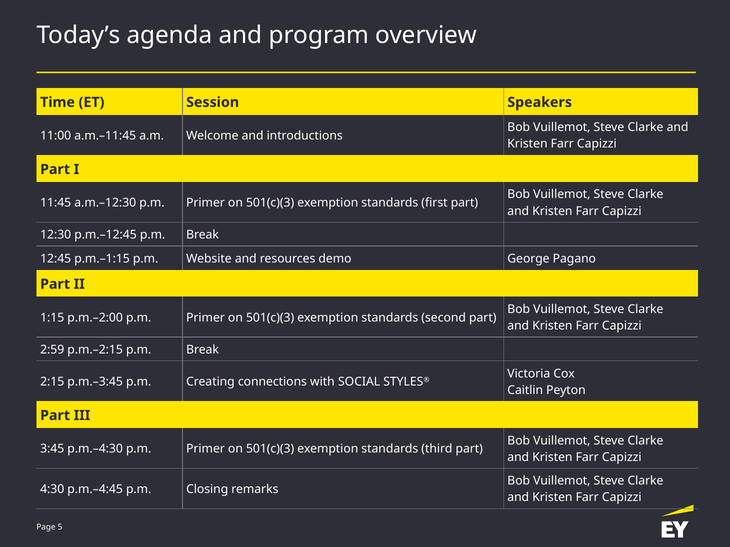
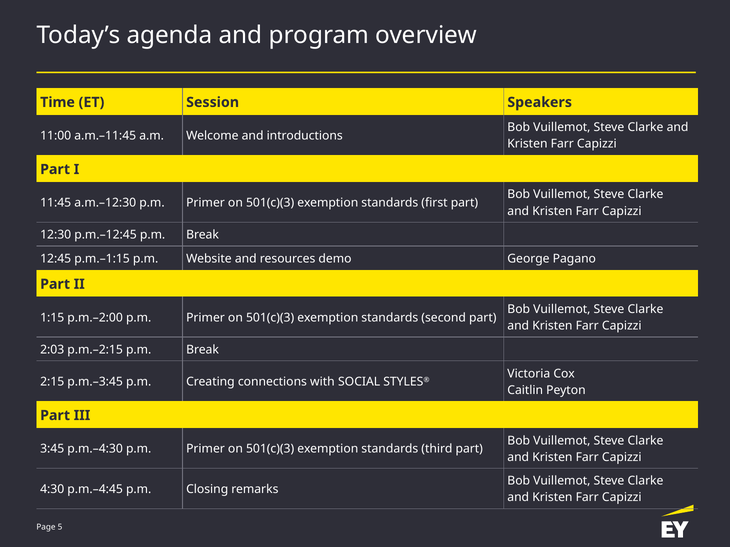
2:59: 2:59 -> 2:03 (52, 350)
